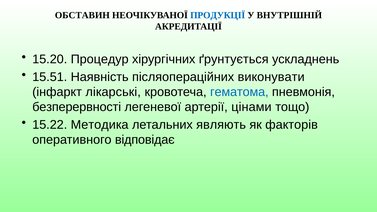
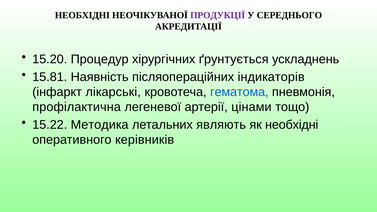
ОБСТАВИН: ОБСТАВИН -> НЕОБХІДНІ (82, 15)
ПРОДУКЦІЇ colour: blue -> purple (218, 15)
ВНУТРІШНІЙ: ВНУТРІШНІЙ -> СЕРЕДНЬОГО (289, 15)
15.51: 15.51 -> 15.81 (50, 77)
виконувати: виконувати -> індикаторів (271, 77)
безперервності: безперервності -> профілактична (77, 107)
як факторів: факторів -> необхідні (292, 125)
відповідає: відповідає -> керівників (145, 140)
